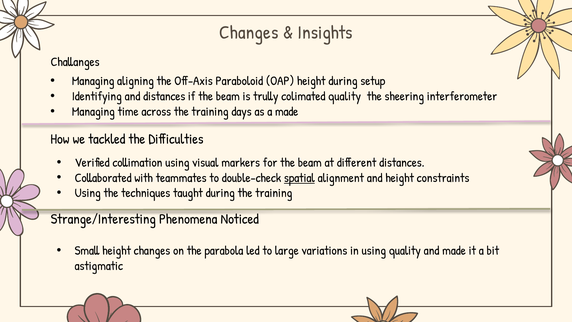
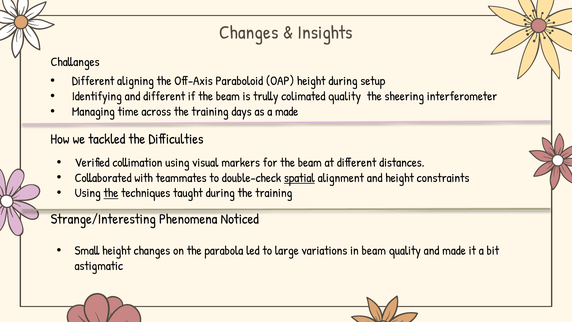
Managing: Managing -> Different (93, 81)
and distances: distances -> different (164, 96)
the underline: none -> present (111, 193)
in using: using -> beam (374, 250)
